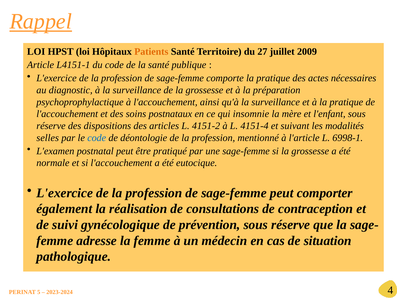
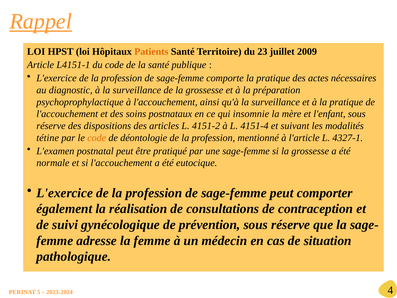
27: 27 -> 23 (262, 52)
selles: selles -> tétine (48, 138)
code colour: blue -> orange (97, 138)
6998-1: 6998-1 -> 4327-1 (348, 138)
